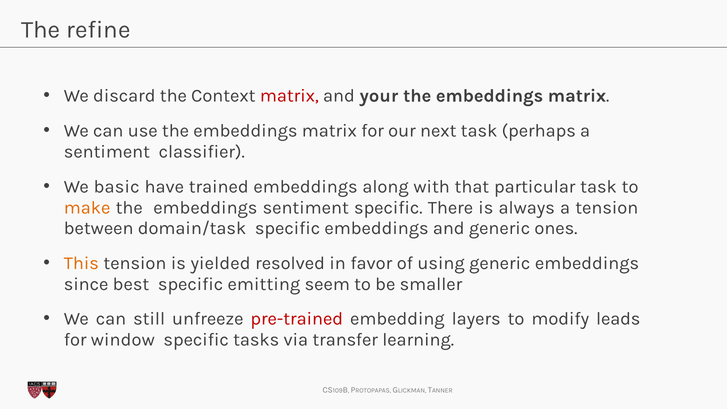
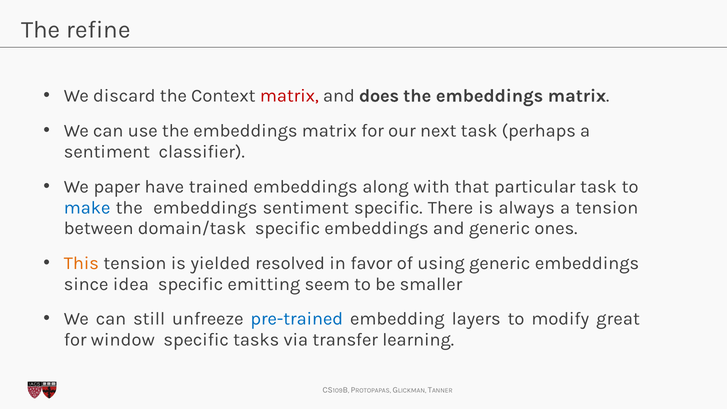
your: your -> does (379, 96)
basic: basic -> paper (117, 187)
make colour: orange -> blue (87, 207)
best: best -> idea (131, 284)
pre-trained colour: red -> blue (297, 319)
leads: leads -> great (618, 319)
